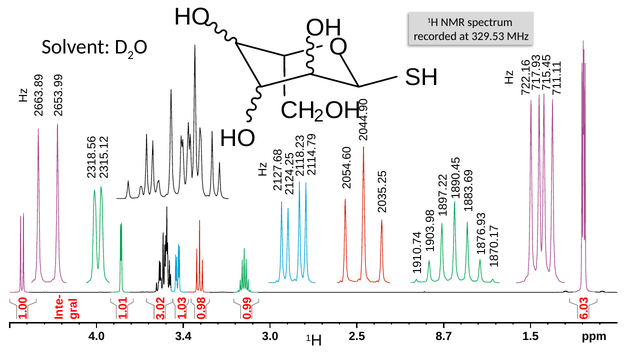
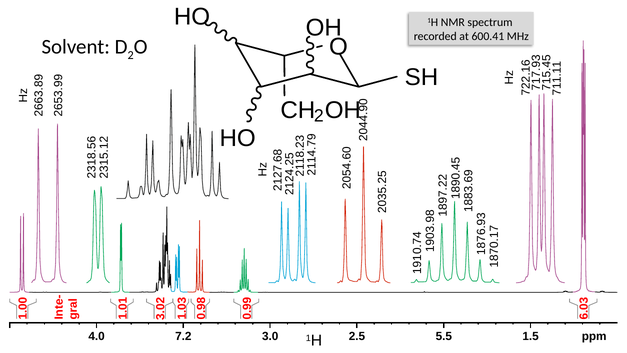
329.53: 329.53 -> 600.41 (488, 36)
3.4: 3.4 -> 7.2 (183, 336)
8.7: 8.7 -> 5.5 (444, 336)
